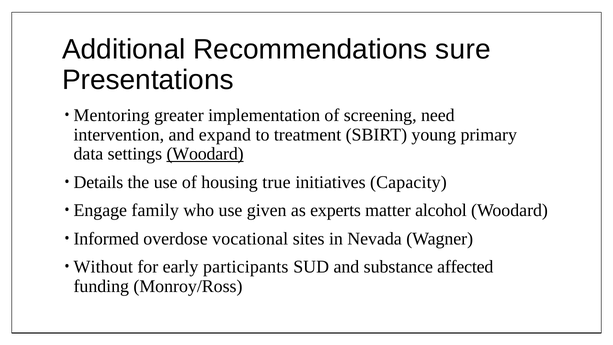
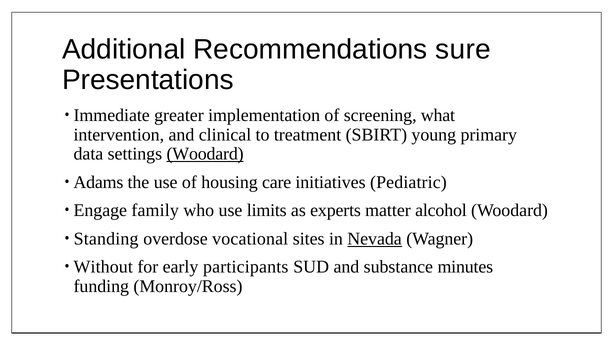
Mentoring: Mentoring -> Immediate (112, 115)
need: need -> what (438, 115)
expand: expand -> clinical (225, 135)
Details: Details -> Adams (98, 182)
true: true -> care (277, 182)
Capacity: Capacity -> Pediatric (408, 182)
given: given -> limits (267, 210)
Informed: Informed -> Standing (106, 238)
Nevada underline: none -> present (375, 238)
affected: affected -> minutes (465, 267)
